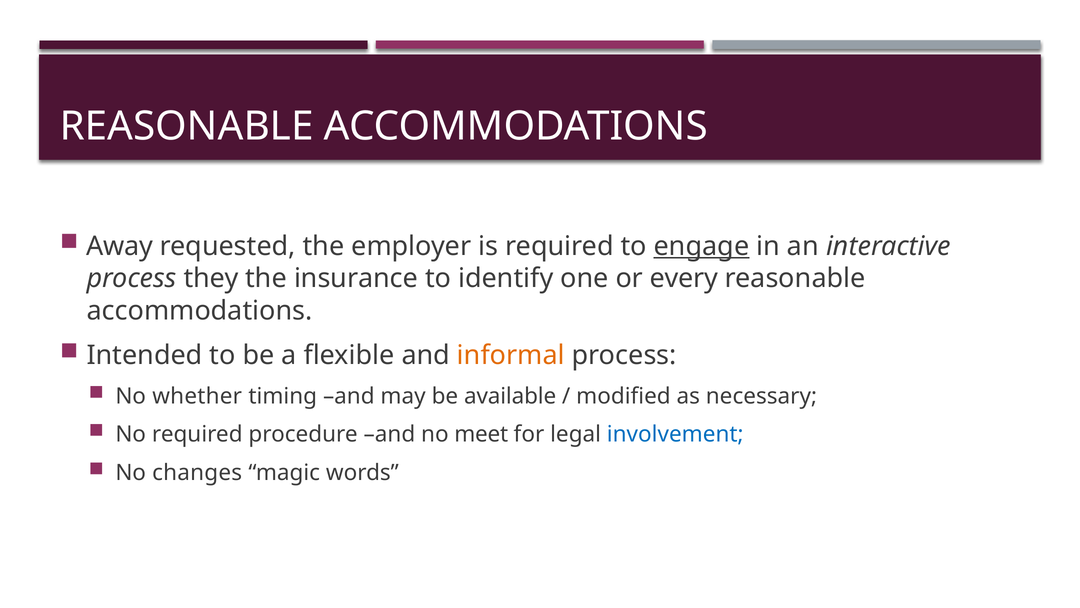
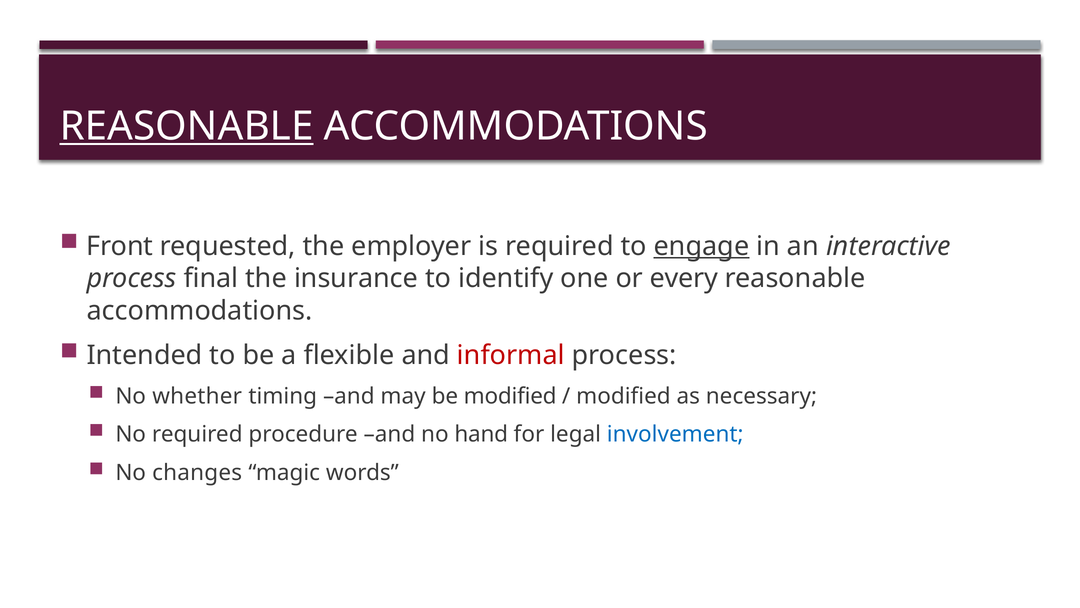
REASONABLE underline: none -> present (187, 126)
Away: Away -> Front (120, 246)
they: they -> final (211, 278)
informal colour: orange -> red (511, 355)
be available: available -> modified (510, 396)
meet: meet -> hand (481, 434)
